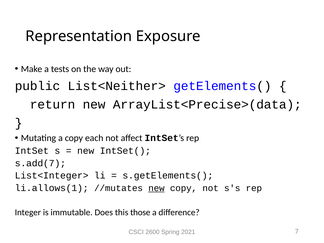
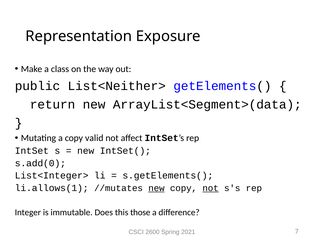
tests: tests -> class (60, 69)
ArrayList<Precise>(data: ArrayList<Precise>(data -> ArrayList<Segment>(data (207, 104)
each: each -> valid (94, 138)
s.add(7: s.add(7 -> s.add(0 (40, 163)
not underline: none -> present (211, 188)
